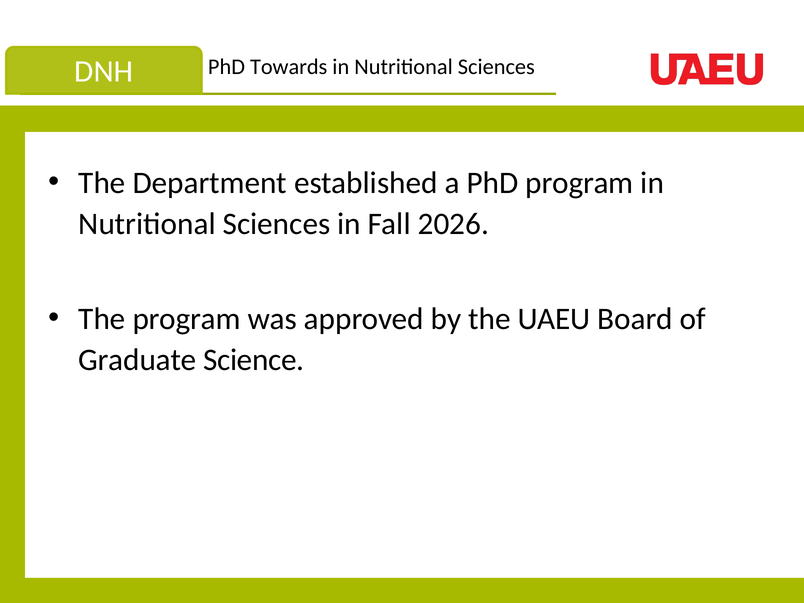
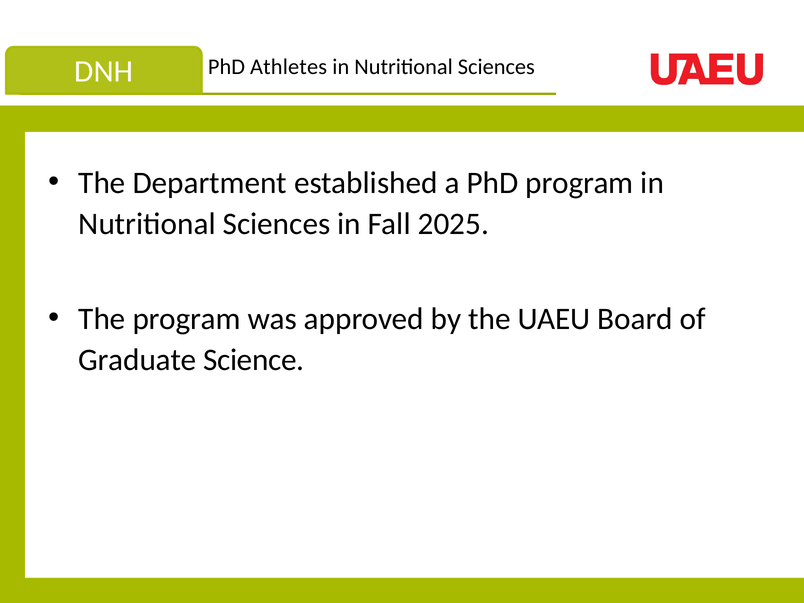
Towards: Towards -> Athletes (289, 67)
2026: 2026 -> 2025 (453, 224)
